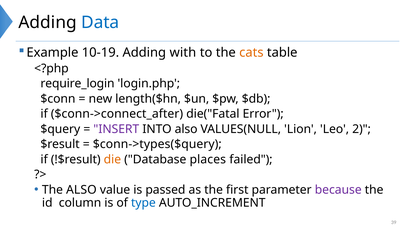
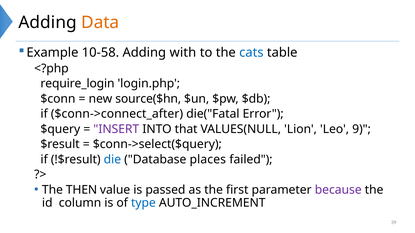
Data colour: blue -> orange (100, 23)
10-19: 10-19 -> 10-58 (100, 53)
cats colour: orange -> blue (251, 53)
length($hn: length($hn -> source($hn (148, 99)
INTO also: also -> that (186, 129)
2: 2 -> 9 (362, 129)
$conn->types($query: $conn->types($query -> $conn->select($query (157, 145)
die colour: orange -> blue (112, 160)
The ALSO: ALSO -> THEN (82, 190)
